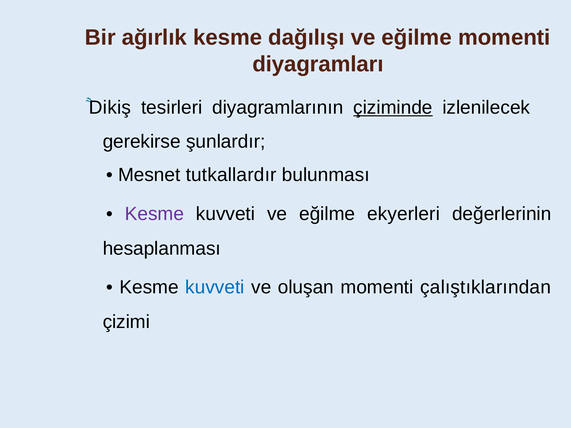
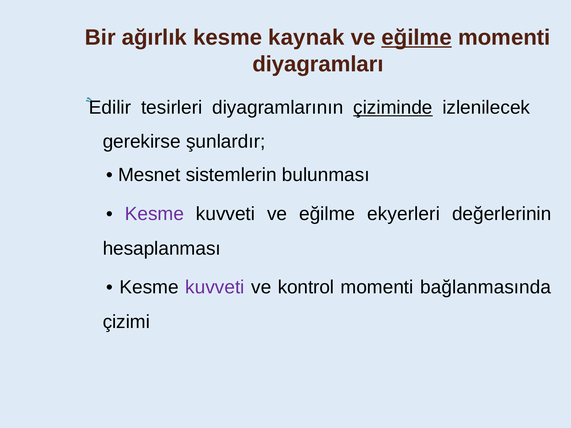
dağılışı: dağılışı -> kaynak (306, 37)
eğilme underline: none -> present (417, 37)
Dikiş: Dikiş -> Edilir (110, 108)
tutkallardır: tutkallardır -> sistemlerin (231, 175)
kuvveti colour: blue -> purple (215, 287)
oluşan: oluşan -> kontrol (306, 287)
çalıştıklarından: çalıştıklarından -> bağlanmasında (486, 287)
